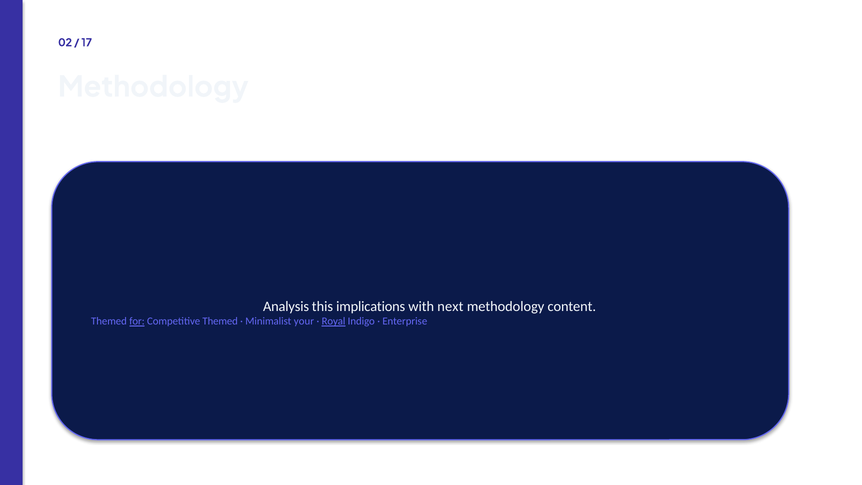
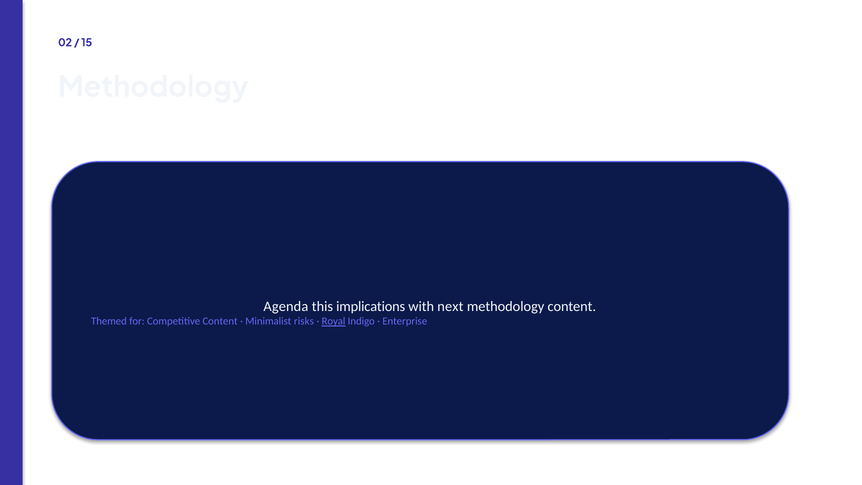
17: 17 -> 15 (87, 43)
Analysis: Analysis -> Agenda (286, 306)
for underline: present -> none (137, 321)
Competitive Themed: Themed -> Content (220, 321)
your: your -> risks (304, 321)
